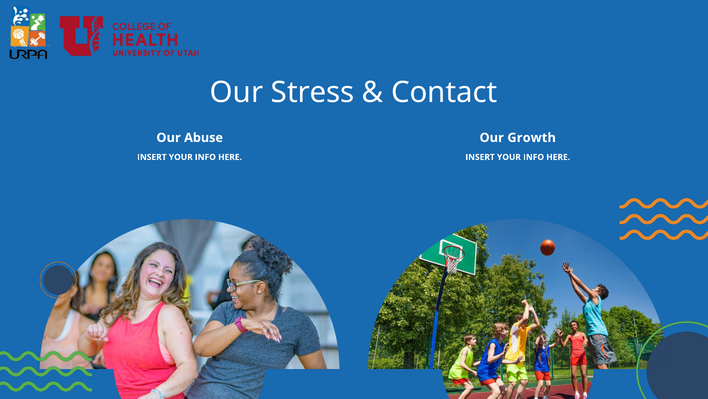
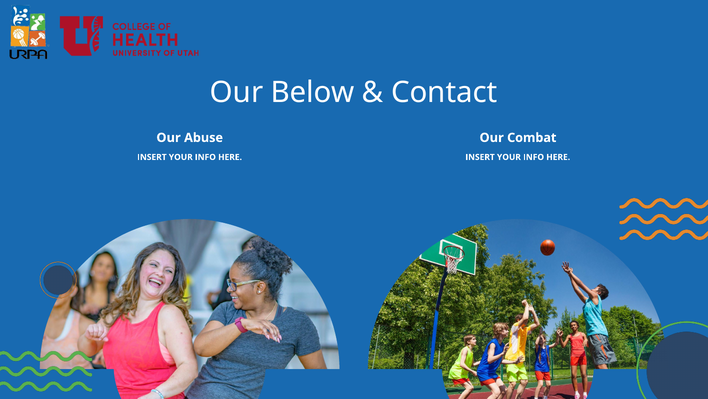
Stress: Stress -> Below (313, 92)
Growth: Growth -> Combat (532, 137)
